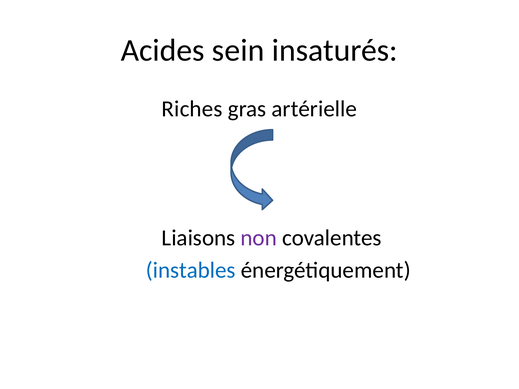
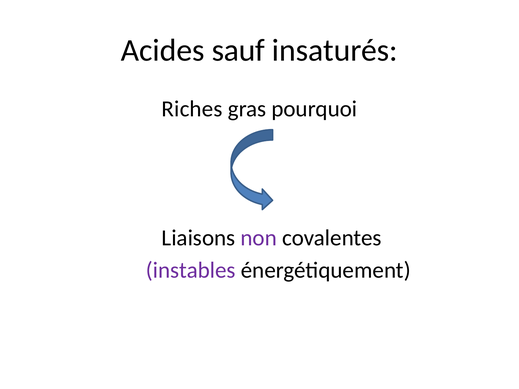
sein: sein -> sauf (238, 50)
artérielle: artérielle -> pourquoi (314, 109)
instables colour: blue -> purple (191, 270)
